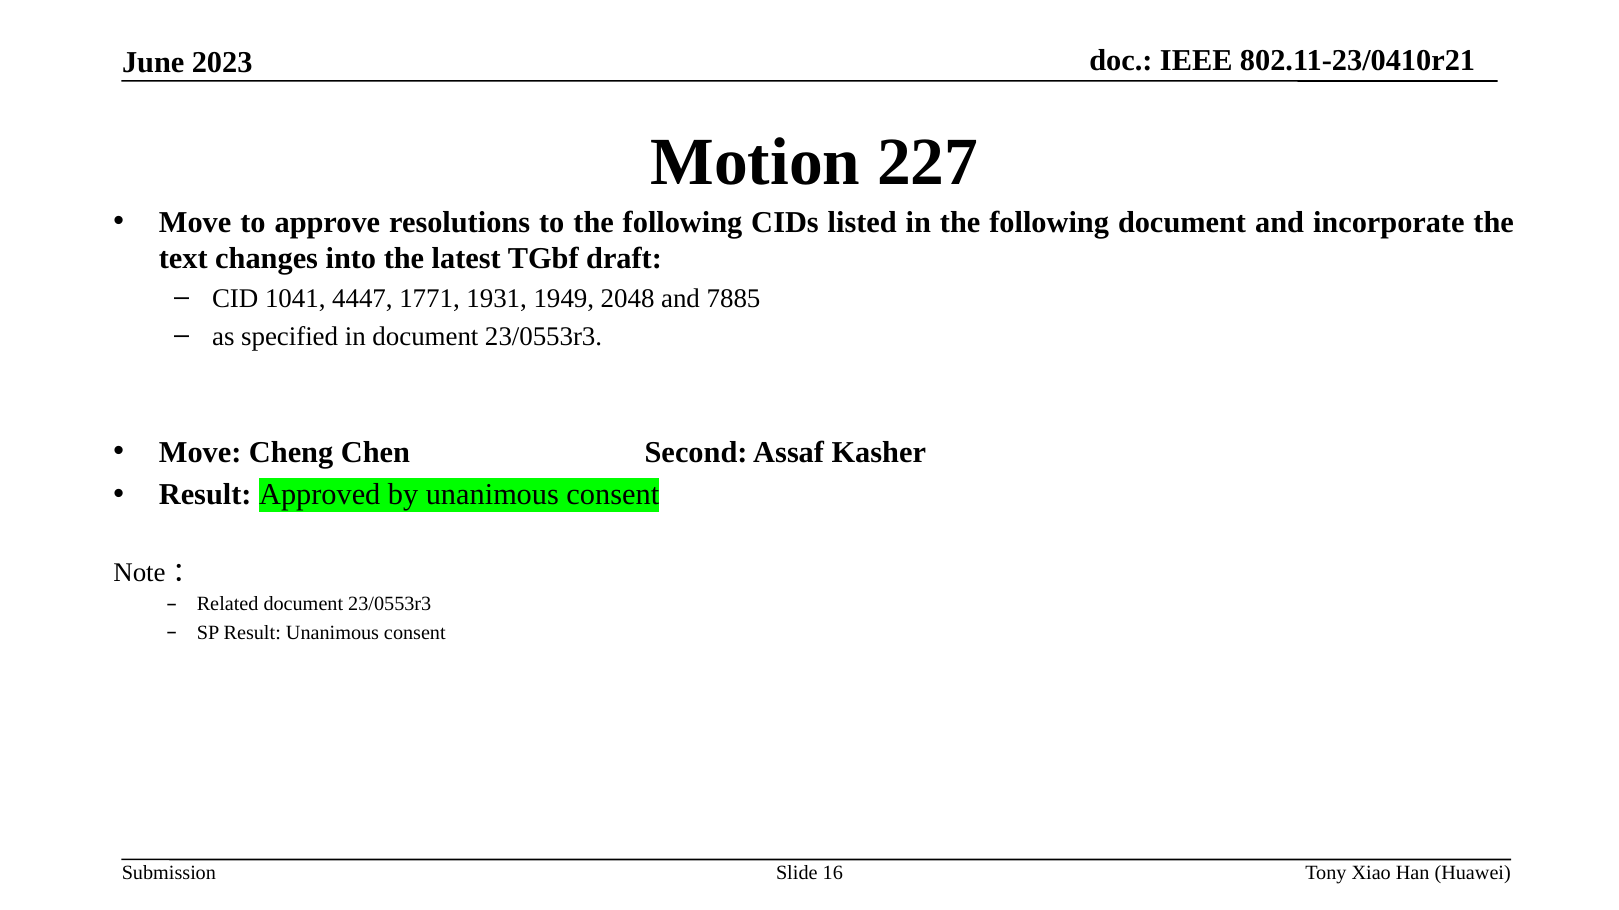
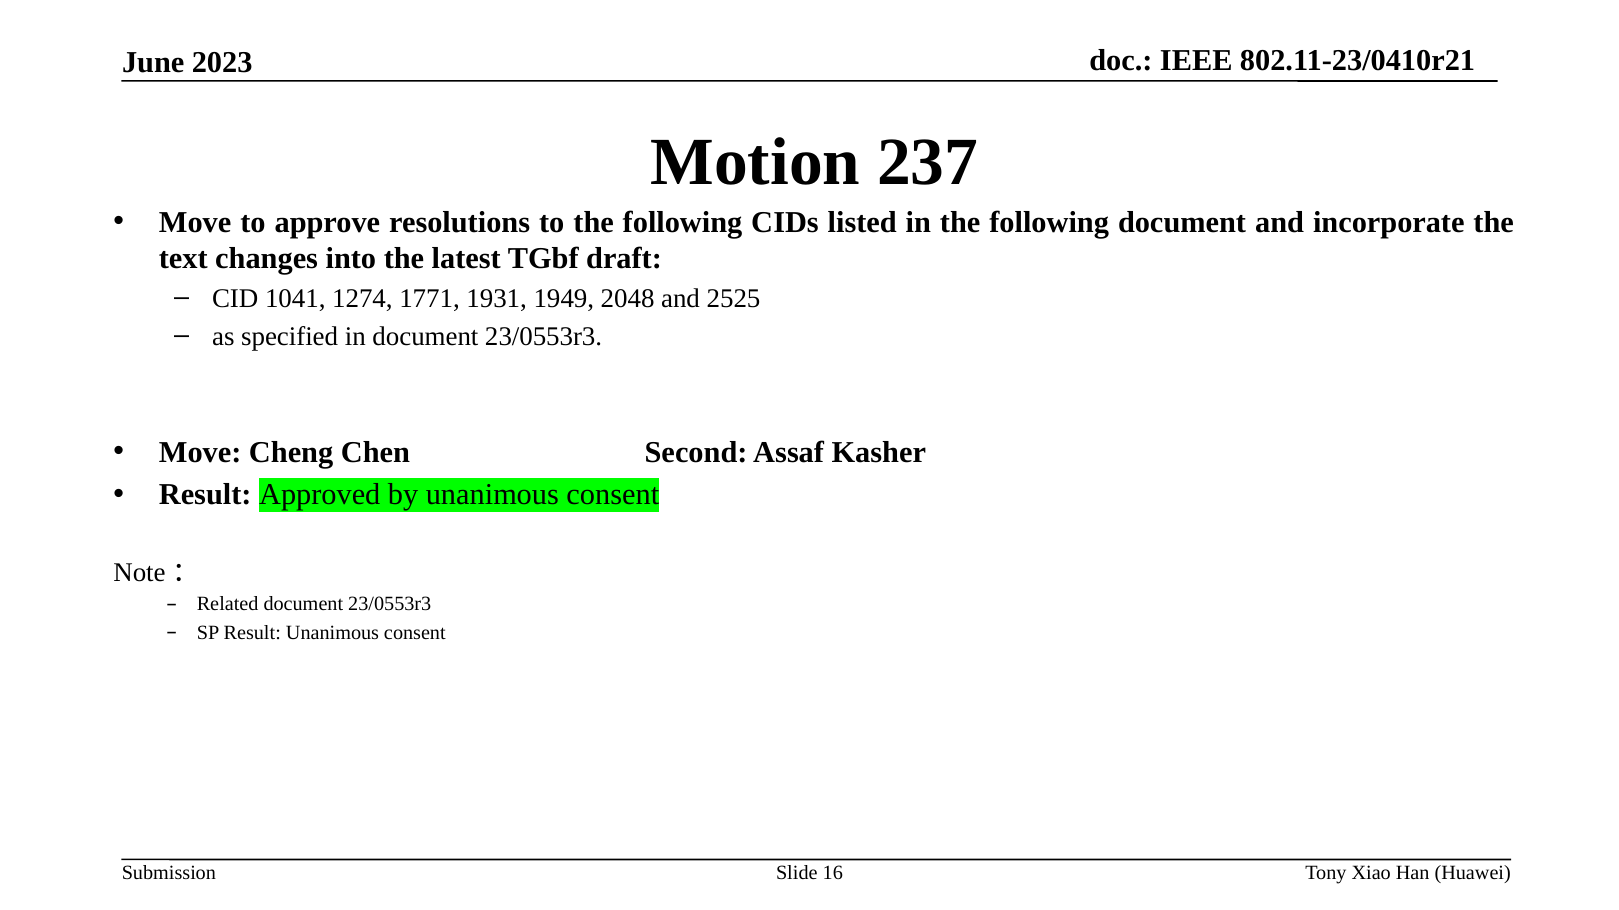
227: 227 -> 237 (928, 163)
4447: 4447 -> 1274 (362, 299)
7885: 7885 -> 2525 (734, 299)
